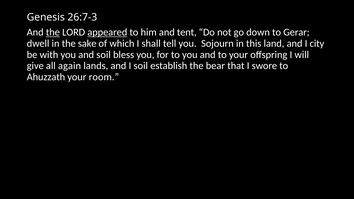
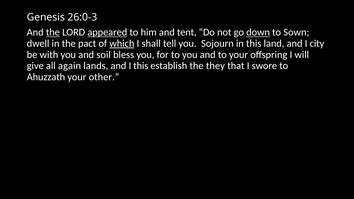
26:7-3: 26:7-3 -> 26:0-3 (82, 17)
down underline: none -> present (258, 32)
Gerar: Gerar -> Sown (296, 32)
sake: sake -> pact (87, 44)
which underline: none -> present (122, 44)
I soil: soil -> this (141, 66)
bear: bear -> they (215, 66)
room: room -> other (104, 77)
